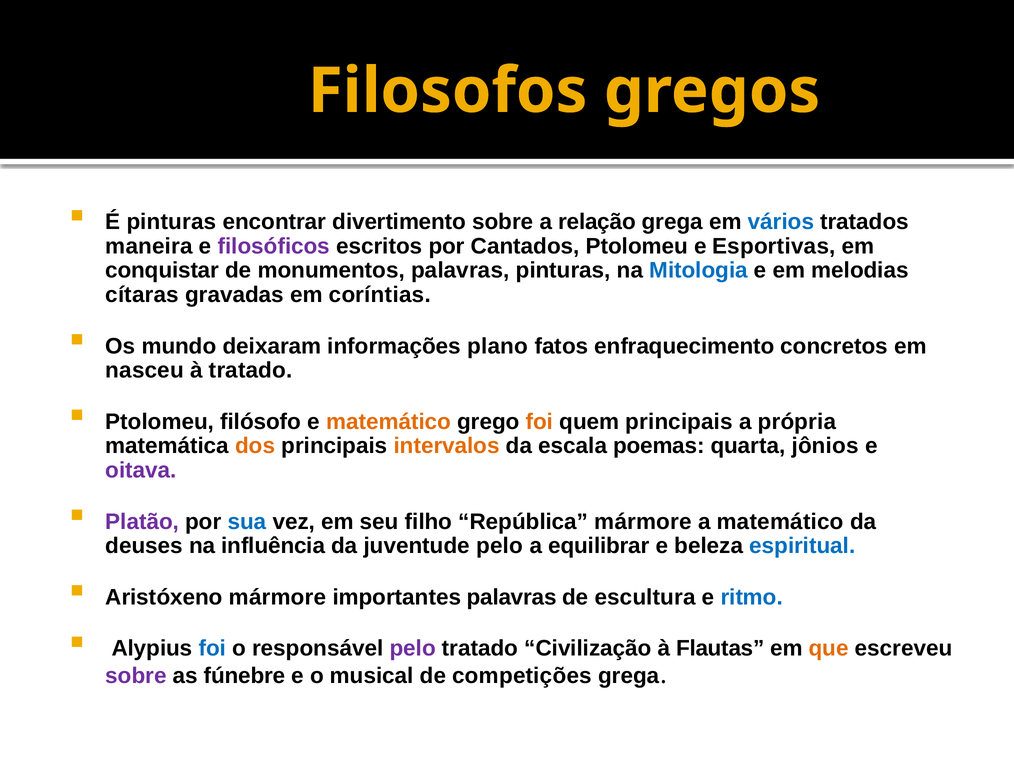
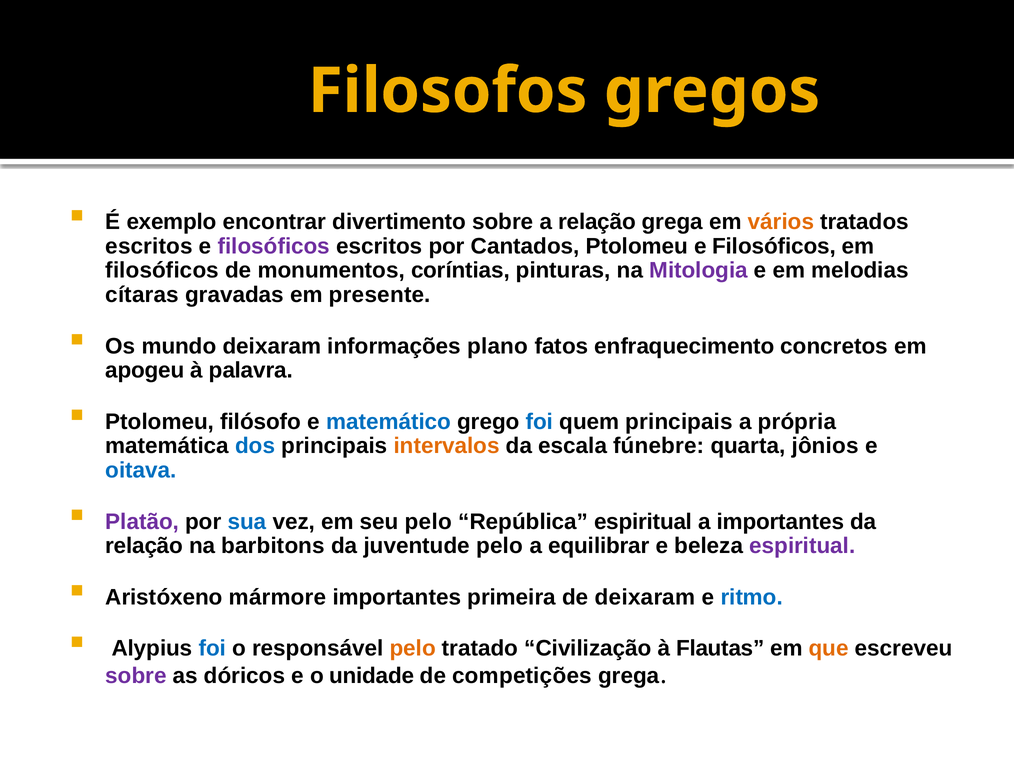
É pinturas: pinturas -> exemplo (172, 222)
vários colour: blue -> orange (781, 222)
maneira: maneira -> escritos (149, 246)
Ptolomeu e Esportivas: Esportivas -> Filosóficos (774, 246)
conquistar: conquistar -> filosóficos (162, 271)
monumentos palavras: palavras -> coríntias (460, 271)
Mitologia colour: blue -> purple (699, 271)
coríntias: coríntias -> presente (380, 295)
nasceu: nasceu -> apogeu (145, 371)
à tratado: tratado -> palavra (251, 371)
matemático colour: orange -> blue (389, 422)
foi colour: orange -> blue (539, 422)
dos colour: orange -> blue (255, 446)
poemas: poemas -> fúnebre (659, 446)
oitava colour: purple -> blue (141, 471)
seu filho: filho -> pelo (428, 522)
República mármore: mármore -> espiritual (643, 522)
a matemático: matemático -> importantes (780, 522)
deuses: deuses -> relação (144, 546)
influência: influência -> barbitons (273, 546)
espiritual colour: blue -> purple (802, 546)
importantes palavras: palavras -> primeira (512, 598)
de escultura: escultura -> deixaram (645, 598)
pelo colour: purple -> orange (413, 649)
fúnebre: fúnebre -> dóricos (245, 676)
musical: musical -> unidade (372, 676)
